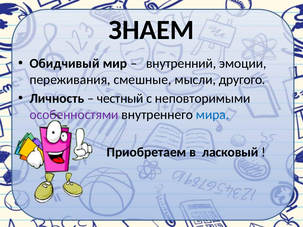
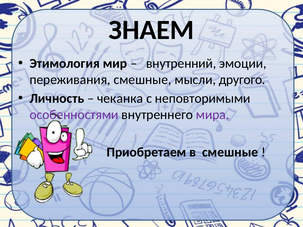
Обидчивый: Обидчивый -> Этимология (65, 64)
честный: честный -> чеканка (120, 99)
мира colour: blue -> purple (213, 115)
в ласковый: ласковый -> смешные (230, 152)
